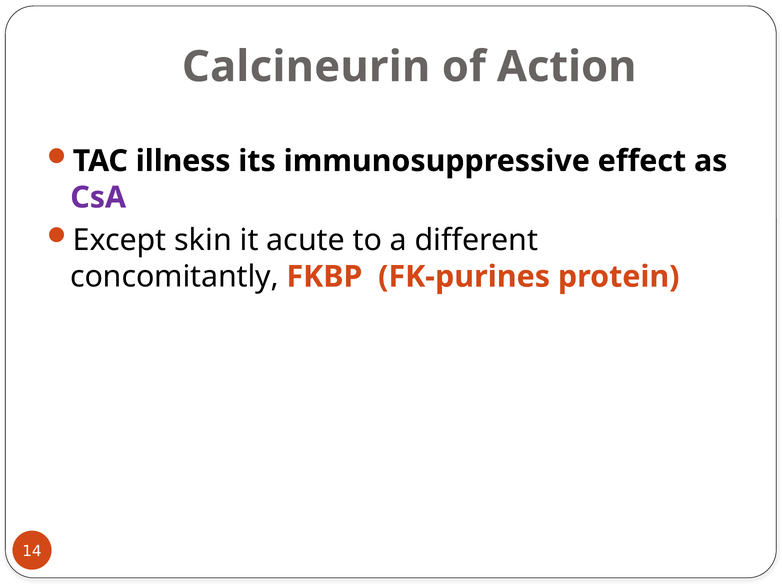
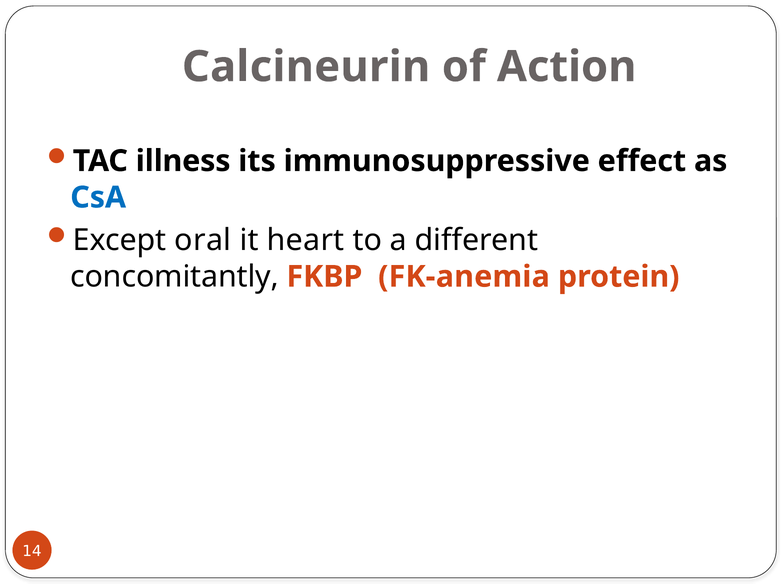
CsA colour: purple -> blue (98, 198)
skin: skin -> oral (203, 240)
acute: acute -> heart (305, 240)
FK-purines: FK-purines -> FK-anemia (464, 277)
